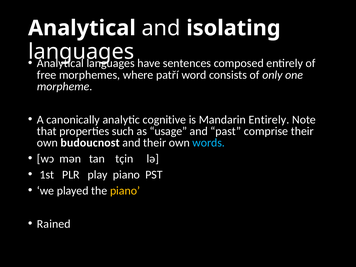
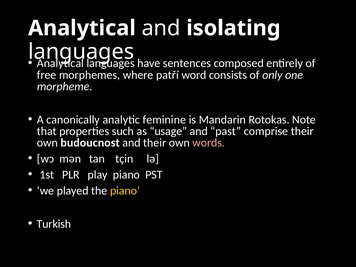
cognitive: cognitive -> feminine (164, 120)
Mandarin Entirely: Entirely -> Rotokas (269, 120)
words colour: light blue -> pink (209, 143)
Rained: Rained -> Turkish (54, 224)
